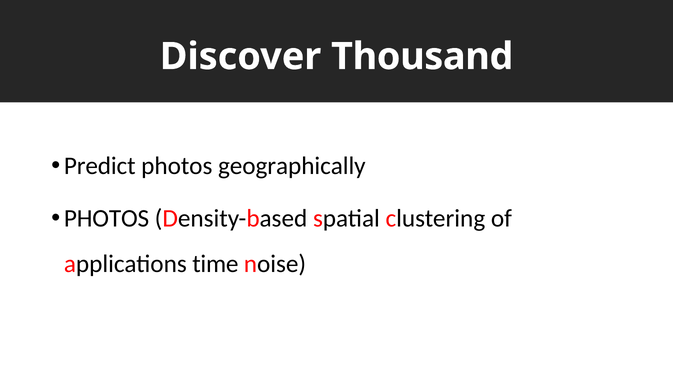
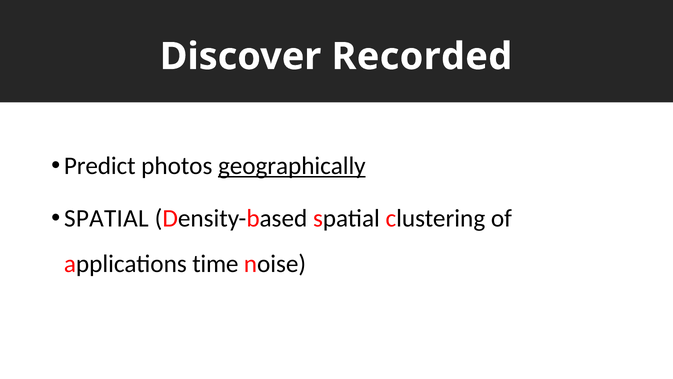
Thousand: Thousand -> Recorded (422, 57)
geographically underline: none -> present (292, 166)
PHOTOS: PHOTOS -> SPATIAL (106, 218)
